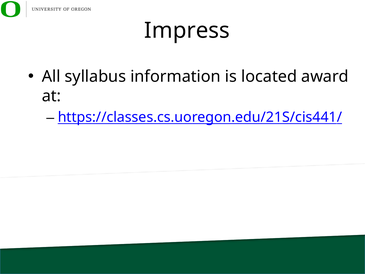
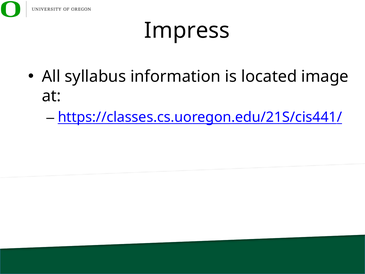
award: award -> image (325, 77)
